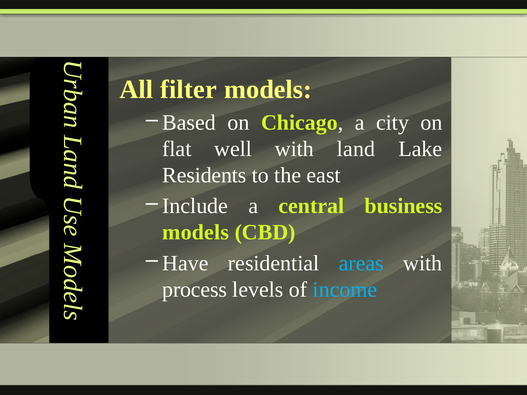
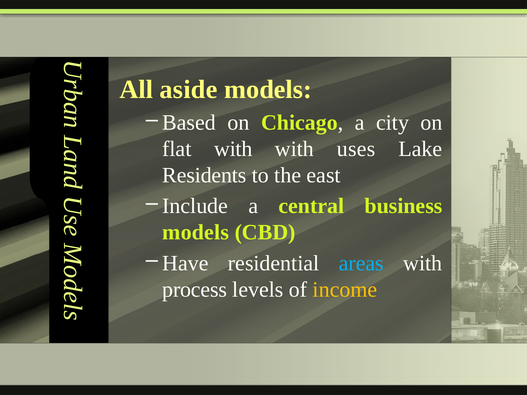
filter: filter -> aside (189, 90)
flat well: well -> with (233, 149)
land: land -> uses (356, 149)
income colour: light blue -> yellow (345, 290)
